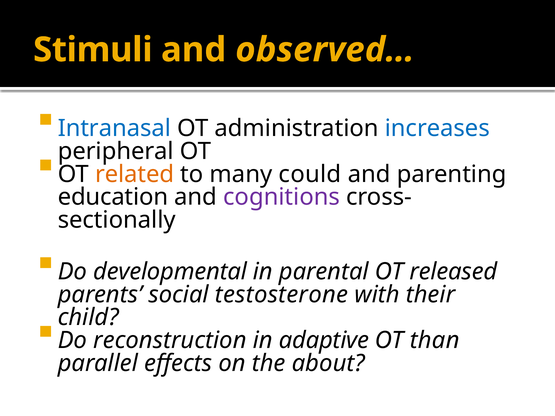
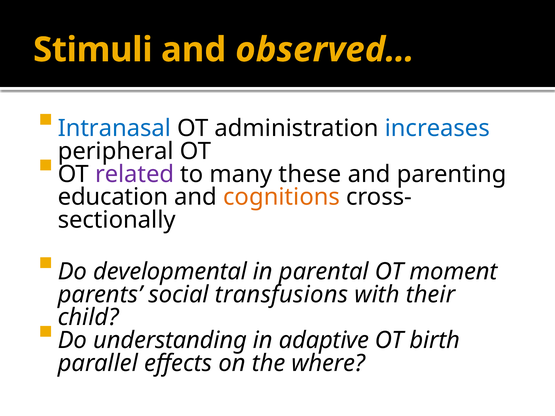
related colour: orange -> purple (135, 174)
could: could -> these (310, 174)
cognitions colour: purple -> orange (282, 197)
released: released -> moment (453, 272)
testosterone: testosterone -> transfusions (282, 295)
reconstruction: reconstruction -> understanding (170, 341)
than: than -> birth (435, 341)
about: about -> where (328, 364)
